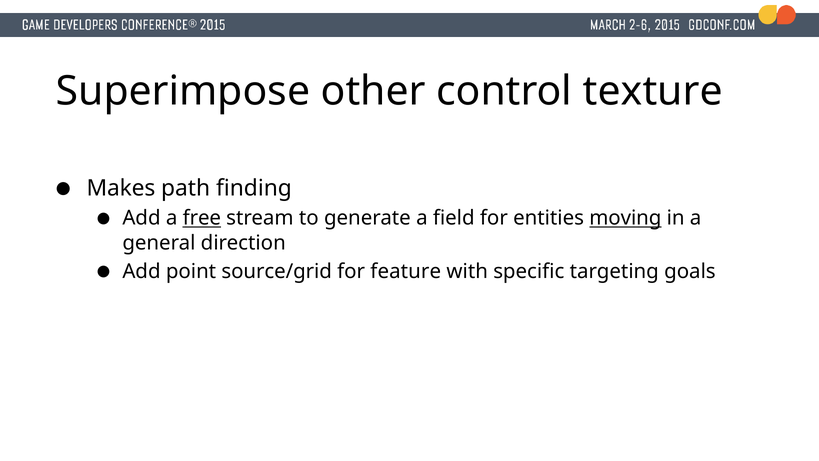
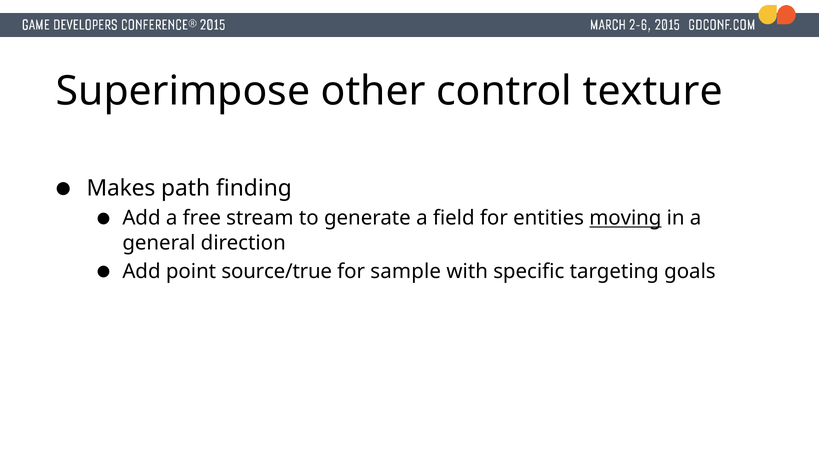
free underline: present -> none (202, 218)
source/grid: source/grid -> source/true (277, 271)
feature: feature -> sample (406, 271)
